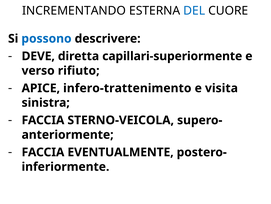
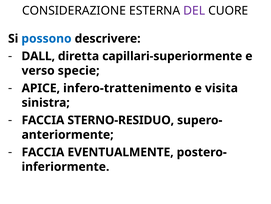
INCREMENTANDO: INCREMENTANDO -> CONSIDERAZIONE (74, 11)
DEL colour: blue -> purple (194, 11)
DEVE: DEVE -> DALL (38, 56)
rifiuto: rifiuto -> specie (79, 70)
STERNO-VEICOLA: STERNO-VEICOLA -> STERNO-RESIDUO (121, 120)
